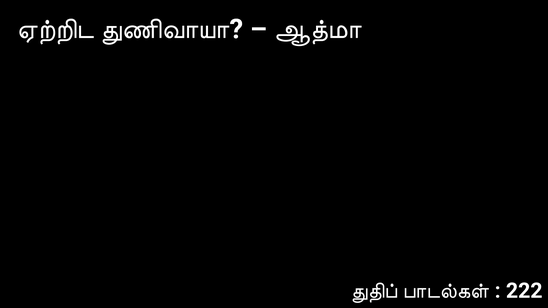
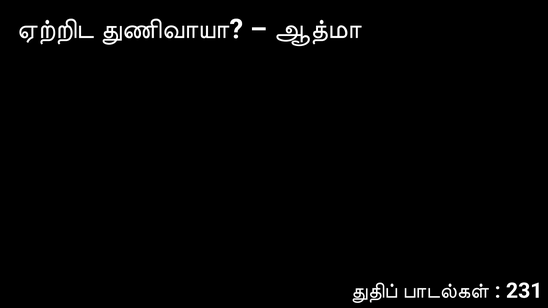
222: 222 -> 231 (524, 291)
